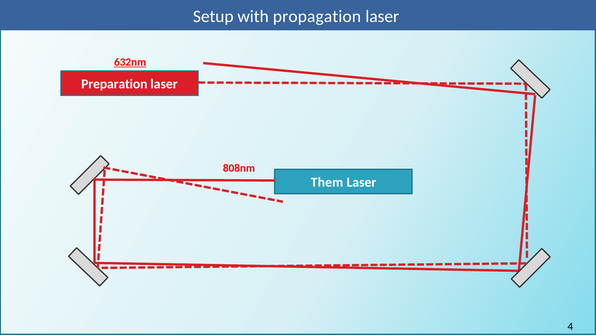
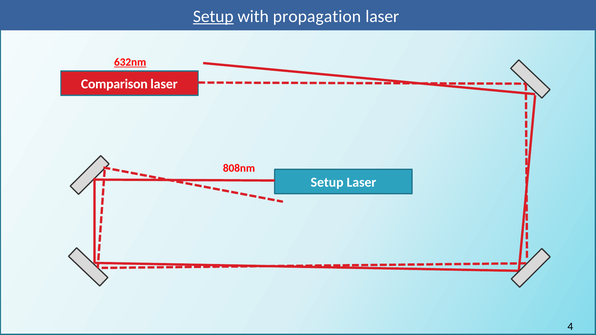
Setup underline: none -> present (213, 16)
Preparation: Preparation -> Comparison (114, 84)
Them: Them -> Setup (327, 183)
